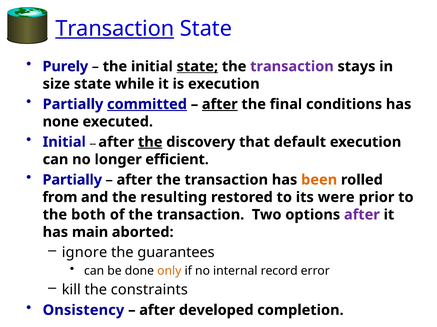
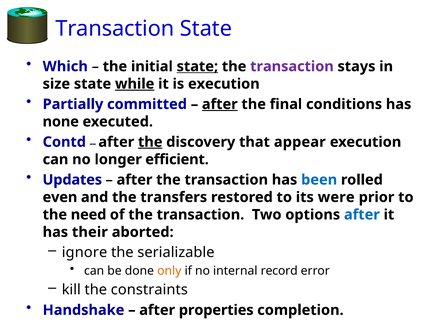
Transaction underline: present -> none (115, 29)
Purely: Purely -> Which (65, 67)
while underline: none -> present (135, 84)
committed underline: present -> none (147, 104)
Initial: Initial -> Contd (64, 142)
default: default -> appear (300, 142)
Partially: Partially -> Updates (72, 180)
been colour: orange -> blue (319, 180)
from: from -> even (60, 198)
resulting: resulting -> transfers (174, 198)
both: both -> need (89, 215)
after colour: purple -> blue (362, 215)
main: main -> their (90, 233)
guarantees: guarantees -> serializable (176, 253)
Onsistency: Onsistency -> Handshake (84, 311)
developed: developed -> properties (216, 311)
